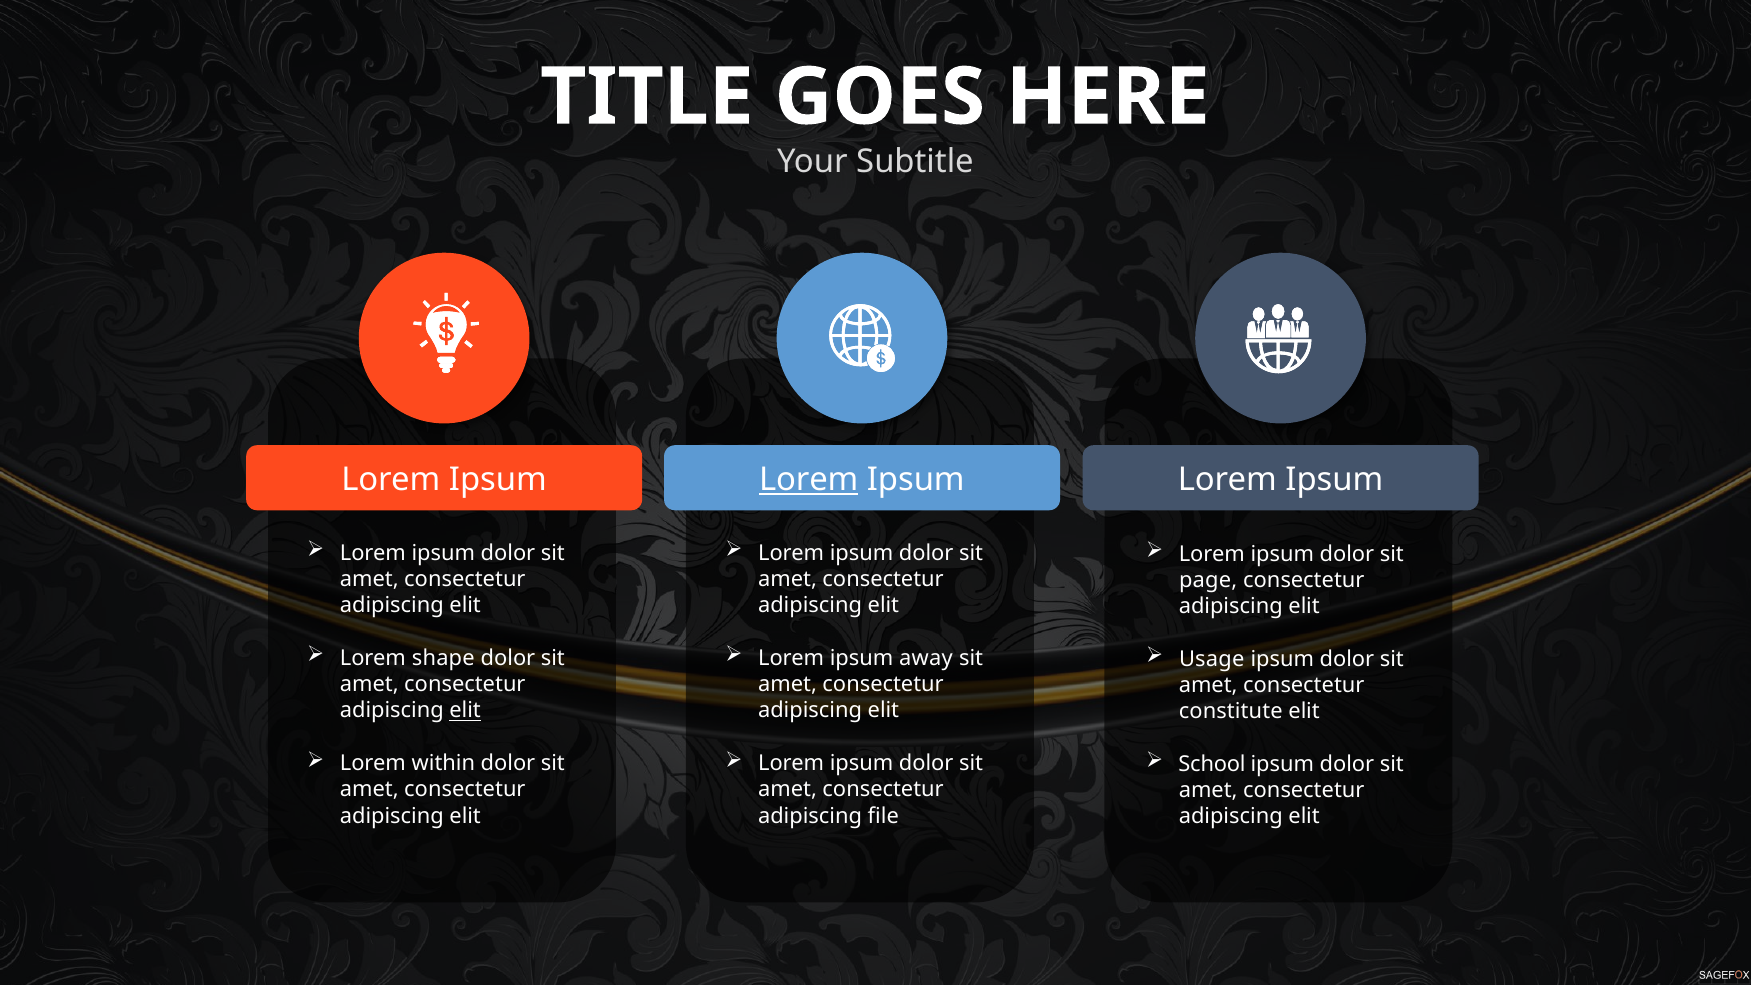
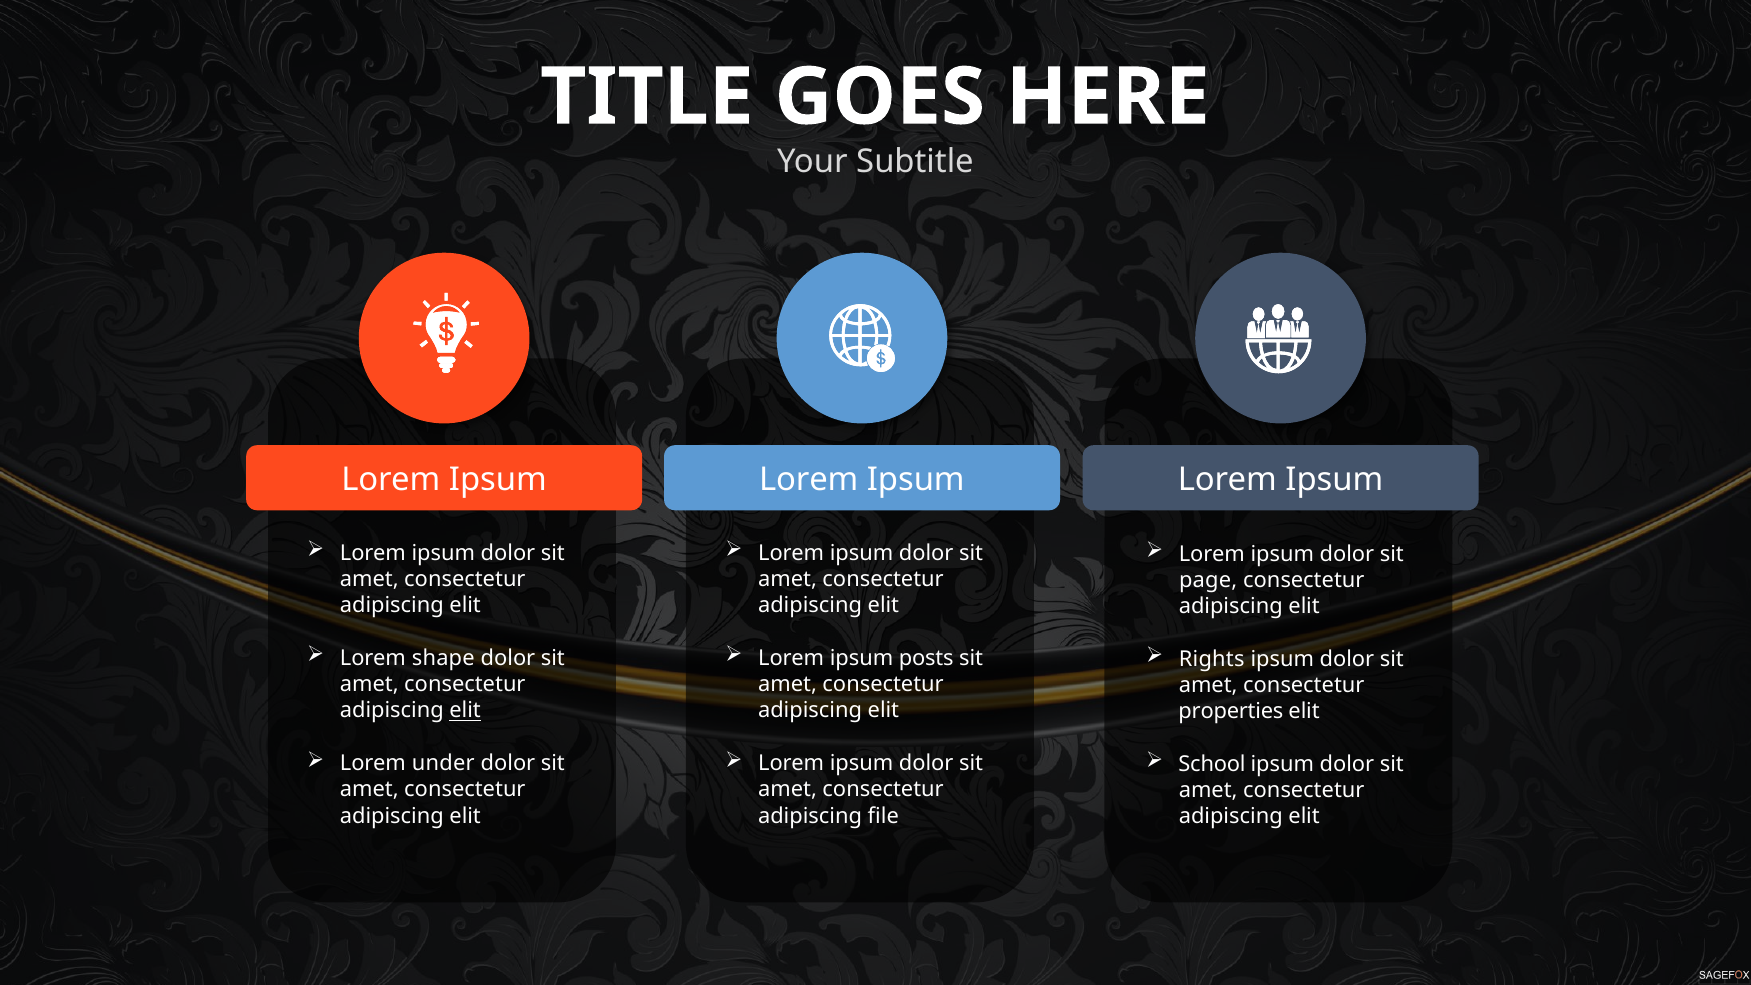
Lorem underline: present -> none (809, 480)
away: away -> posts (926, 658)
Usage: Usage -> Rights (1212, 659)
constitute: constitute -> properties (1231, 711)
within: within -> under (443, 763)
